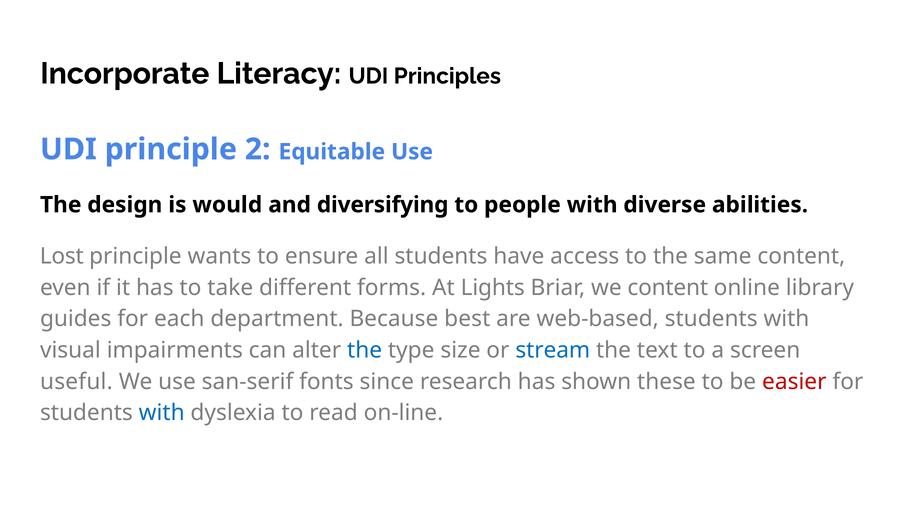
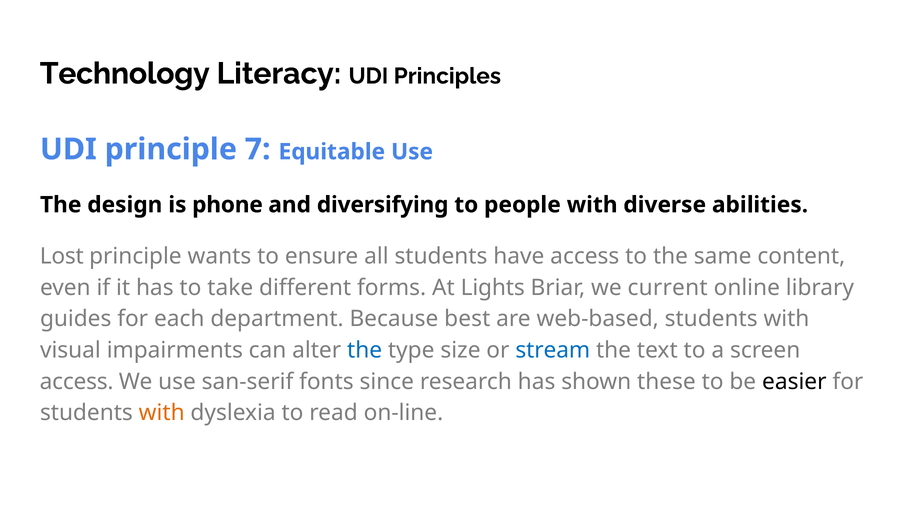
Incorporate: Incorporate -> Technology (125, 74)
2: 2 -> 7 (258, 149)
would: would -> phone (227, 205)
we content: content -> current (668, 288)
useful: useful -> access (77, 381)
easier colour: red -> black (794, 381)
with colour: blue -> orange (162, 413)
